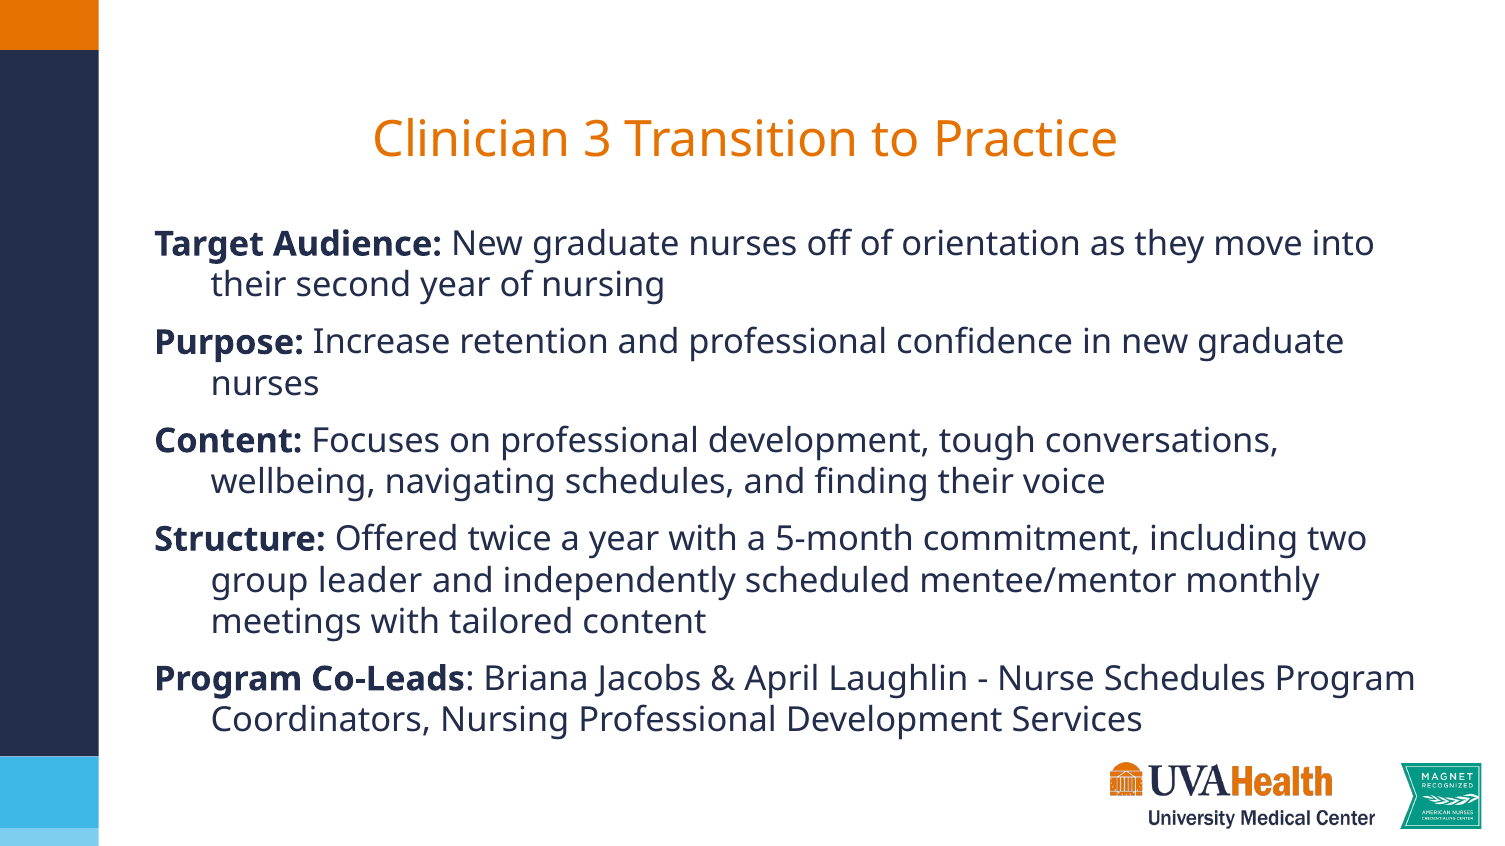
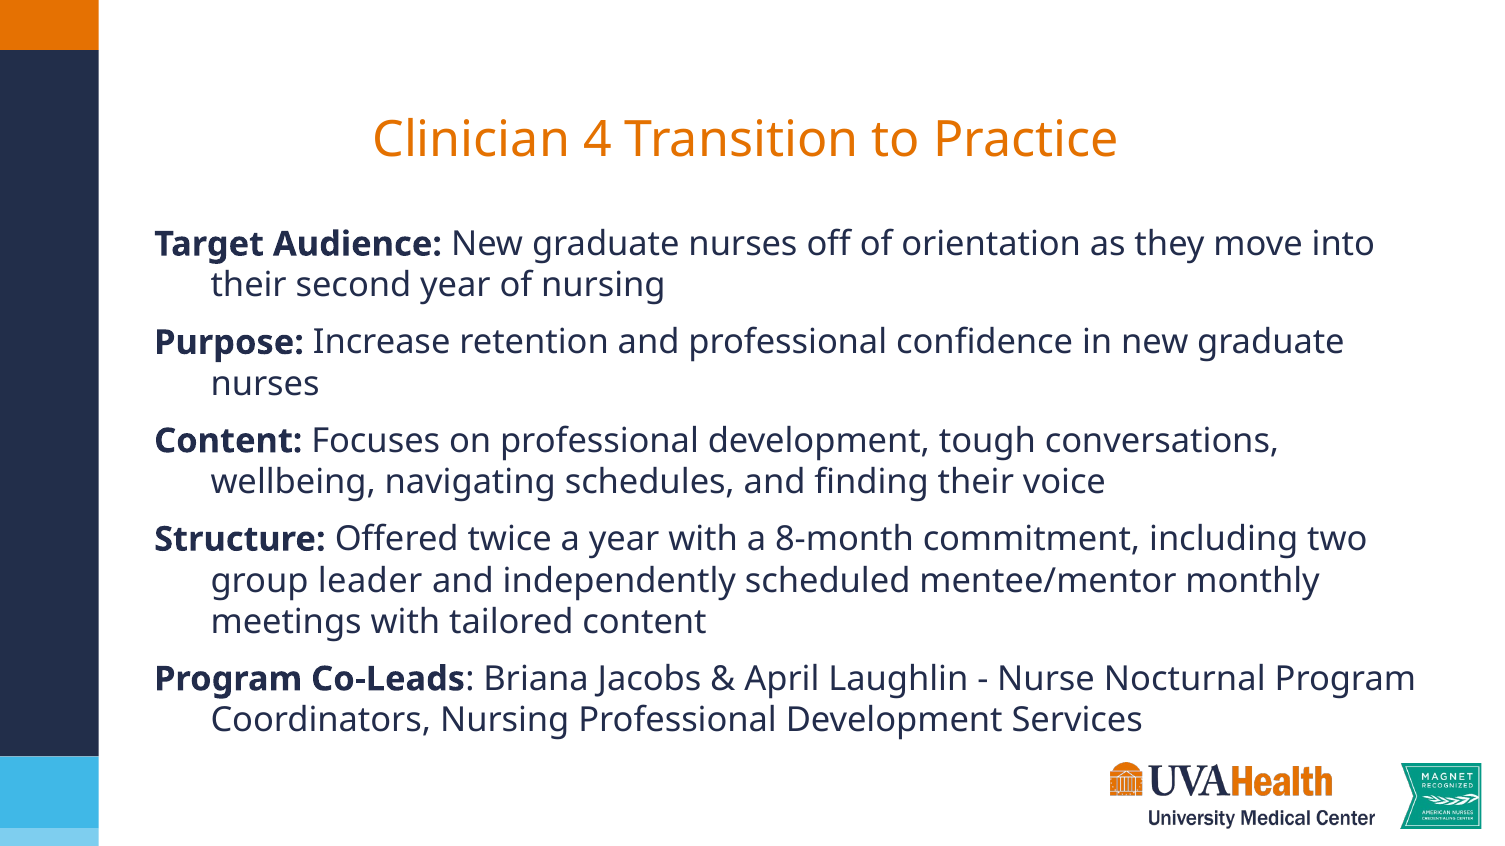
3: 3 -> 4 (597, 140)
5-month: 5-month -> 8-month (844, 540)
Nurse Schedules: Schedules -> Nocturnal (1185, 679)
